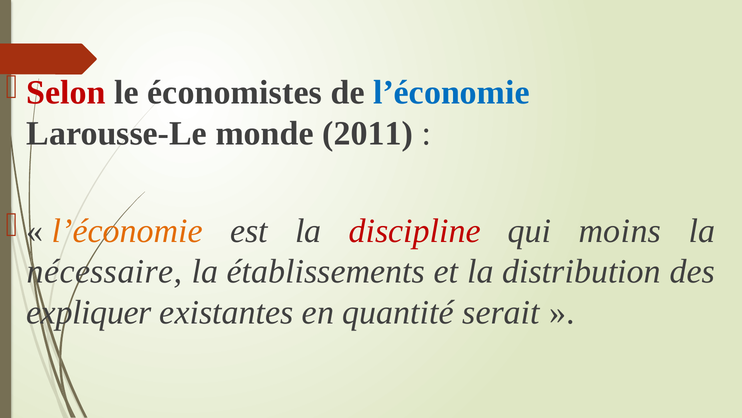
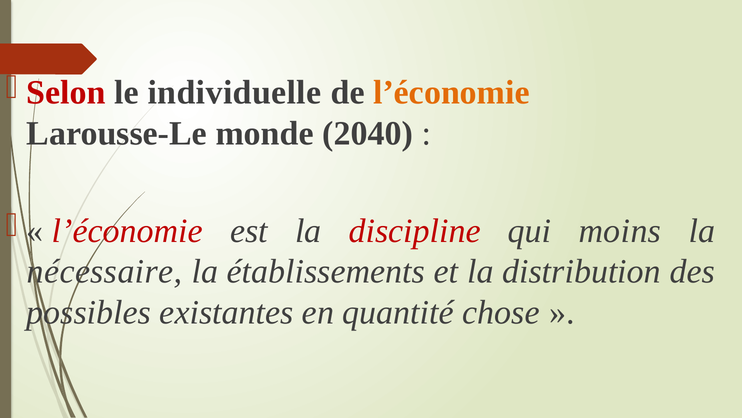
économistes: économistes -> individuelle (234, 92)
l’économie colour: blue -> orange (451, 92)
2011: 2011 -> 2040 (368, 133)
l’économie colour: orange -> red (127, 230)
expliquer: expliquer -> possibles (89, 312)
serait: serait -> chose (501, 312)
